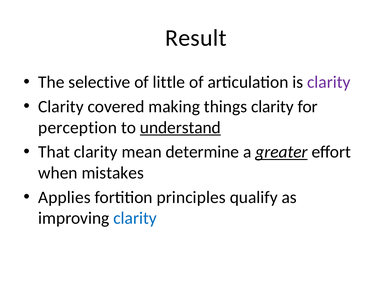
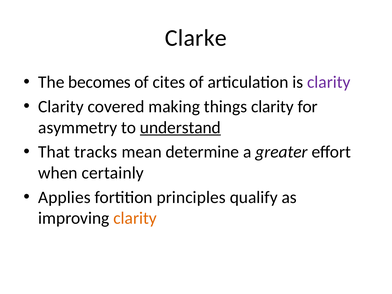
Result: Result -> Clarke (196, 38)
selective: selective -> becomes (99, 82)
little: little -> cites (169, 82)
perception: perception -> asymmetry (78, 128)
That clarity: clarity -> tracks (96, 152)
greater underline: present -> none (282, 152)
mistakes: mistakes -> certainly (113, 173)
clarity colour: blue -> orange (135, 218)
